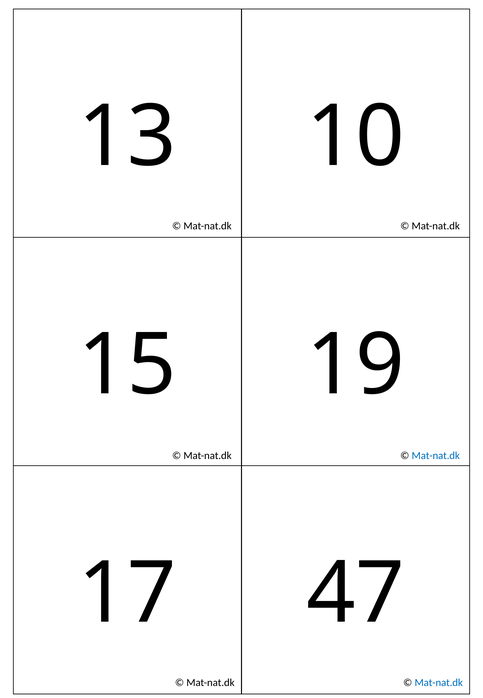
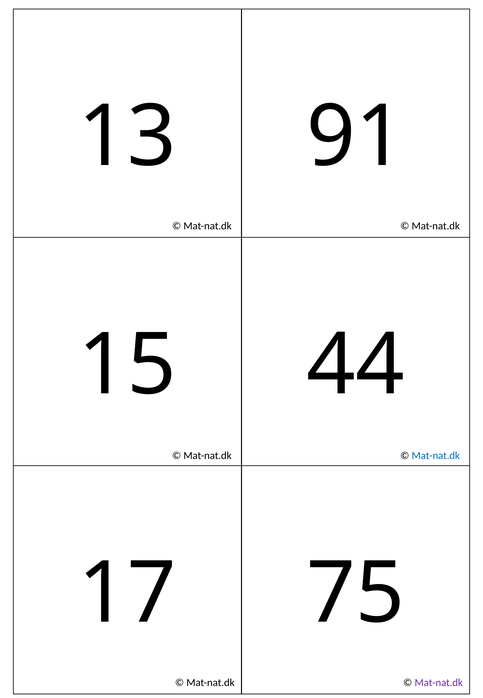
10: 10 -> 91 (356, 137)
19: 19 -> 44 (356, 365)
47: 47 -> 75 (356, 593)
Mat-nat.dk colour: blue -> purple (439, 682)
